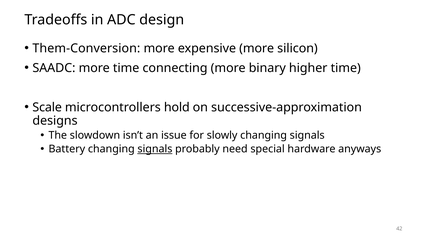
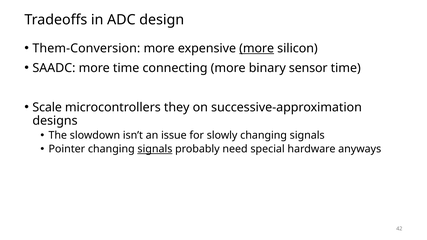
more underline: none -> present (257, 48)
higher: higher -> sensor (308, 68)
hold: hold -> they (177, 107)
Battery: Battery -> Pointer (67, 149)
